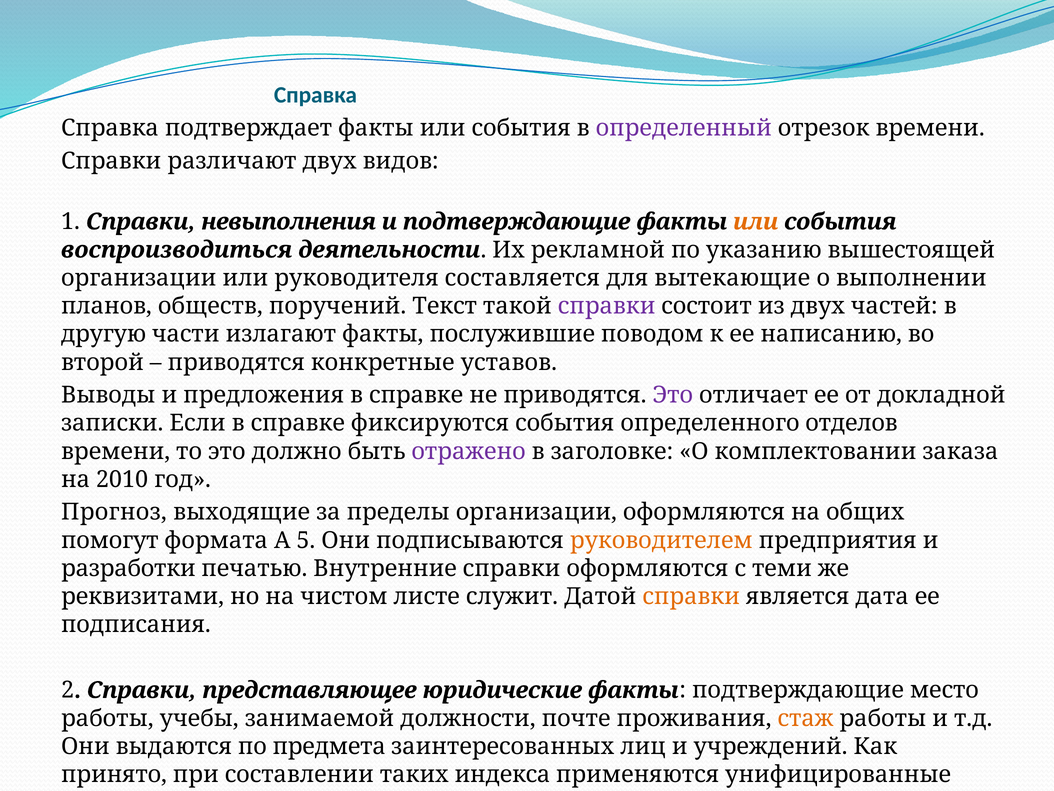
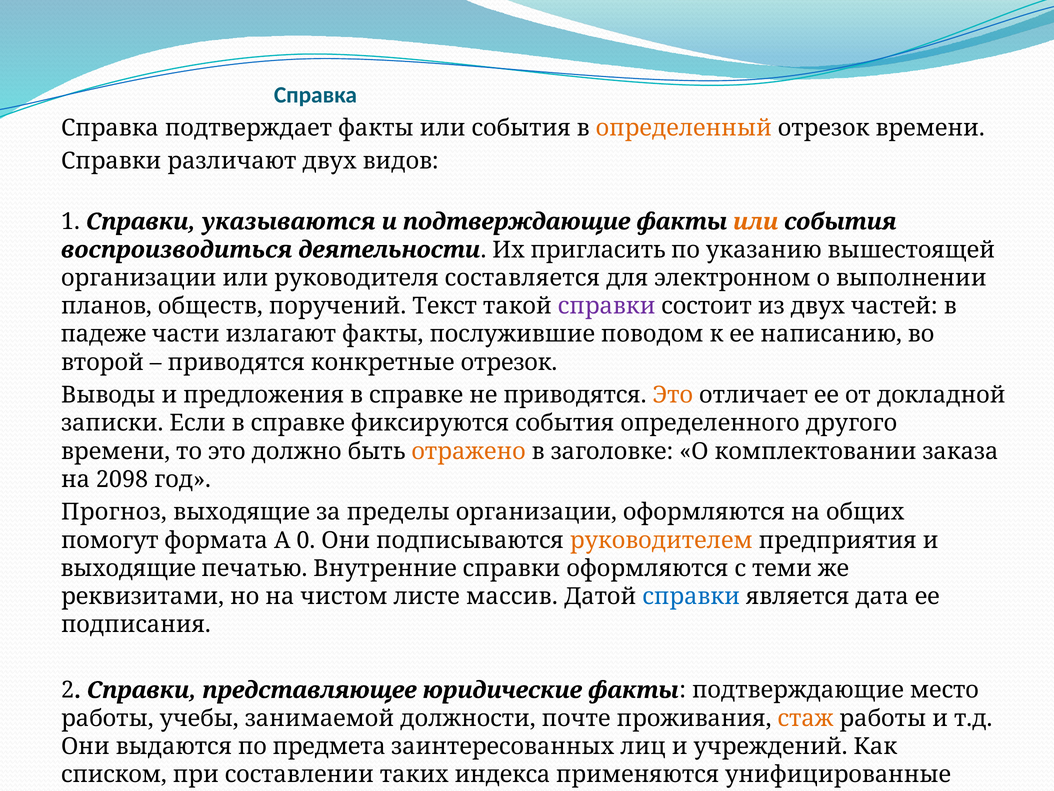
определенный colour: purple -> orange (684, 128)
невыполнения: невыполнения -> указываются (288, 222)
рекламной: рекламной -> пригласить (598, 250)
вытекающие: вытекающие -> электронном (732, 278)
другую: другую -> падеже (104, 334)
конкретные уставов: уставов -> отрезок (509, 362)
Это colour: purple -> orange (673, 395)
отделов: отделов -> другого (851, 423)
отражено colour: purple -> orange (469, 451)
2010: 2010 -> 2098 (122, 479)
5: 5 -> 0 (306, 540)
разработки: разработки -> выходящие (128, 568)
служит: служит -> массив (512, 596)
справки colour: orange -> blue (691, 596)
принято: принято -> списком (114, 774)
